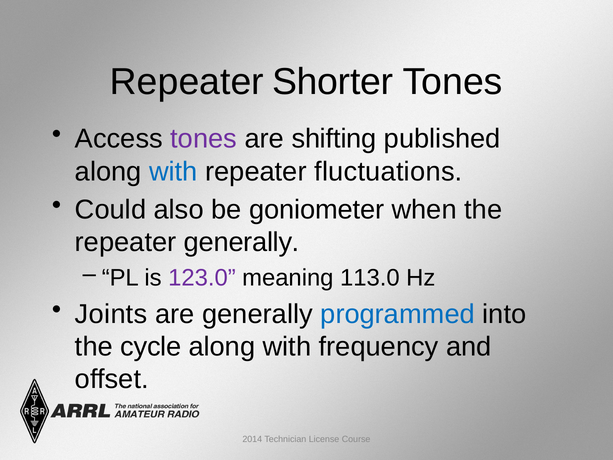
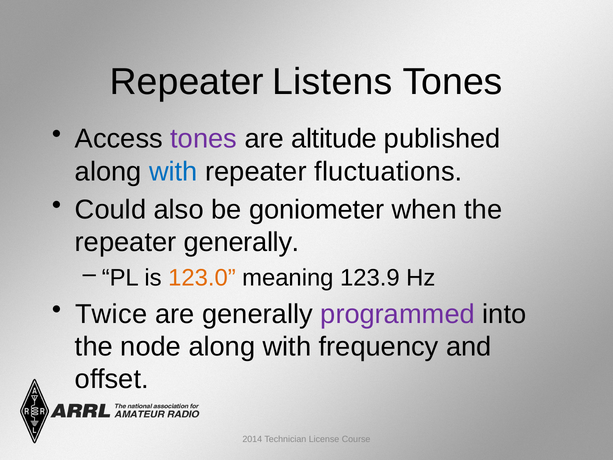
Shorter: Shorter -> Listens (332, 82)
shifting: shifting -> altitude (334, 139)
123.0 colour: purple -> orange (202, 278)
113.0: 113.0 -> 123.9 (370, 278)
Joints: Joints -> Twice (111, 314)
programmed colour: blue -> purple (398, 314)
cycle: cycle -> node (151, 347)
